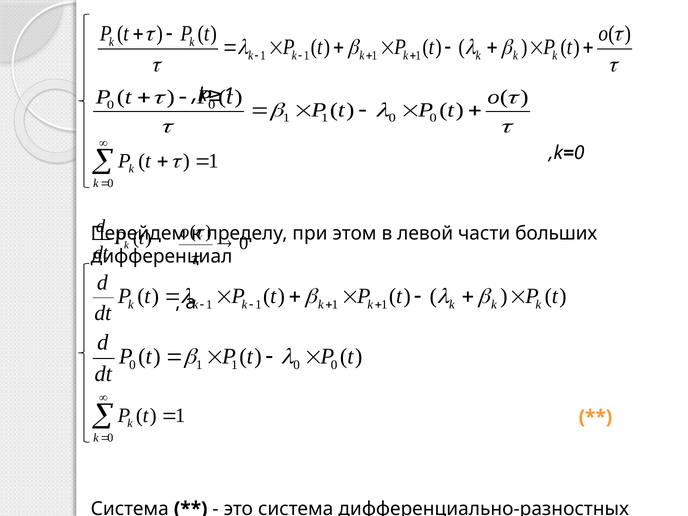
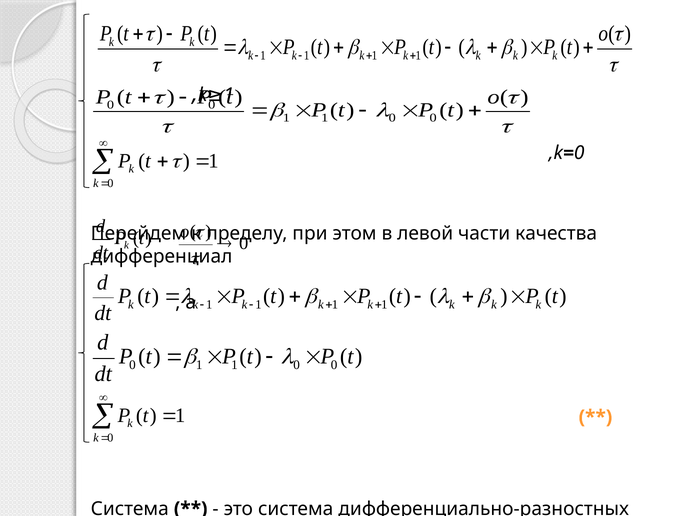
больших: больших -> качества (556, 233)
